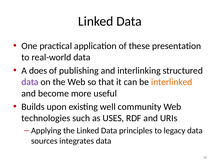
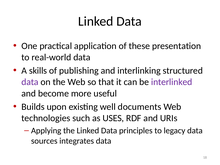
does: does -> skills (38, 71)
interlinked colour: orange -> purple (172, 82)
community: community -> documents (140, 107)
